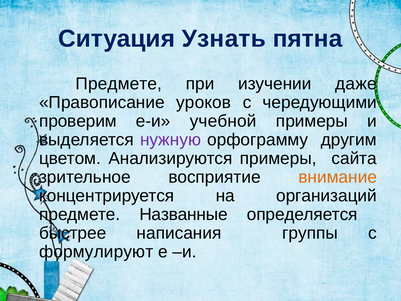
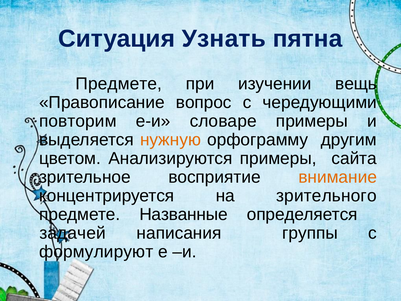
даже: даже -> вещь (356, 84)
уроков: уроков -> вопрос (204, 102)
проверим: проверим -> повторим (78, 121)
учебной: учебной -> словаре (223, 121)
нужную colour: purple -> orange (171, 140)
организаций: организаций -> зрительного (326, 196)
быстрее: быстрее -> задачей (73, 233)
